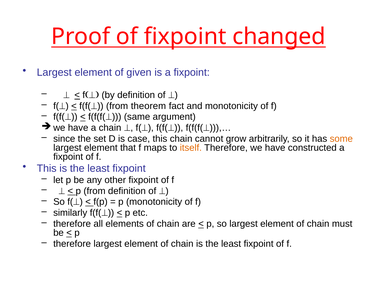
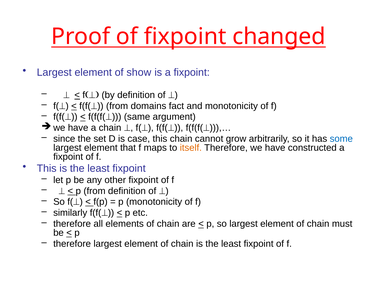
given: given -> show (139, 72)
theorem: theorem -> domains (149, 106)
some colour: orange -> blue (341, 139)
